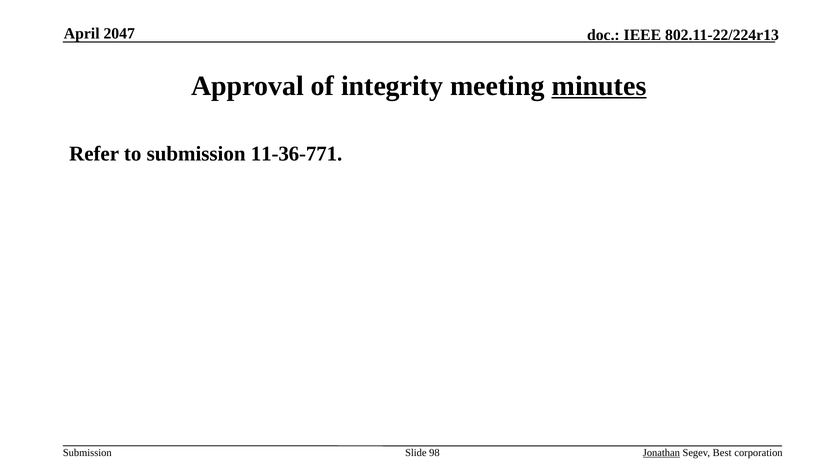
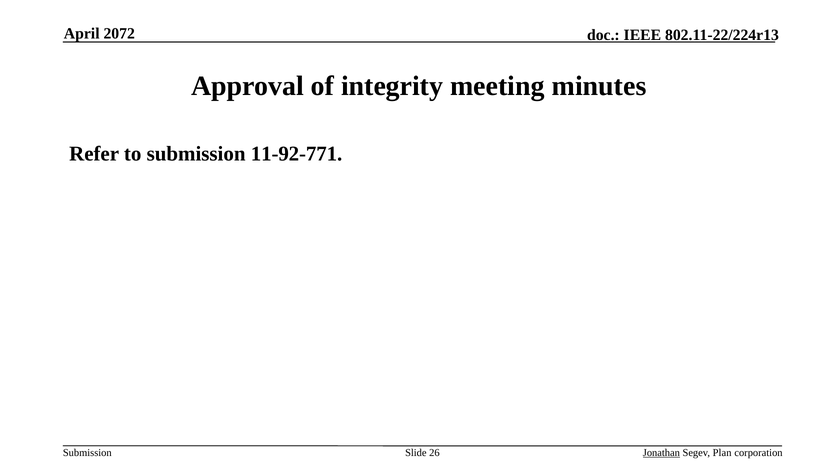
2047: 2047 -> 2072 (119, 33)
minutes underline: present -> none (599, 86)
11-36-771: 11-36-771 -> 11-92-771 (297, 153)
98: 98 -> 26 (434, 452)
Best: Best -> Plan (722, 452)
